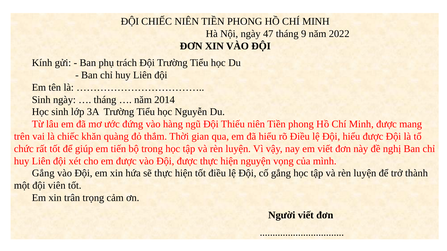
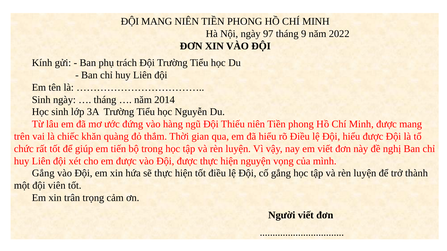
ĐỘI CHIẾC: CHIẾC -> MANG (157, 22)
47: 47 -> 97 (268, 34)
